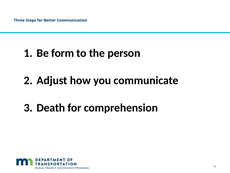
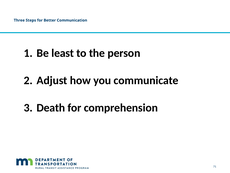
form: form -> least (63, 53)
